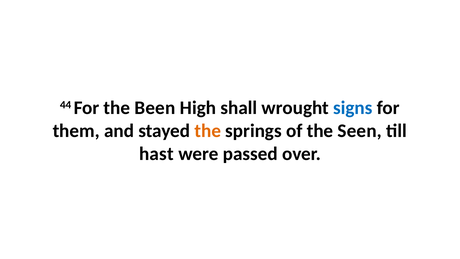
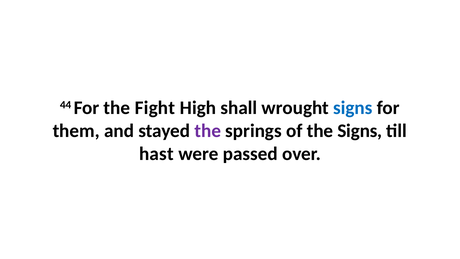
Been: Been -> Fight (155, 108)
the colour: orange -> purple (208, 131)
the Seen: Seen -> Signs (360, 131)
